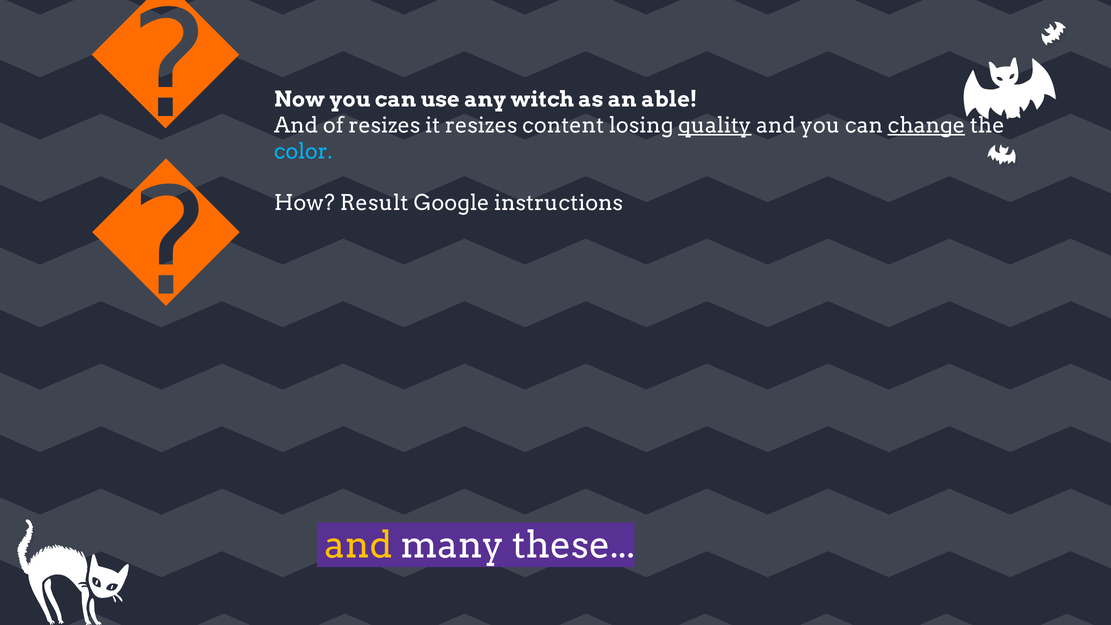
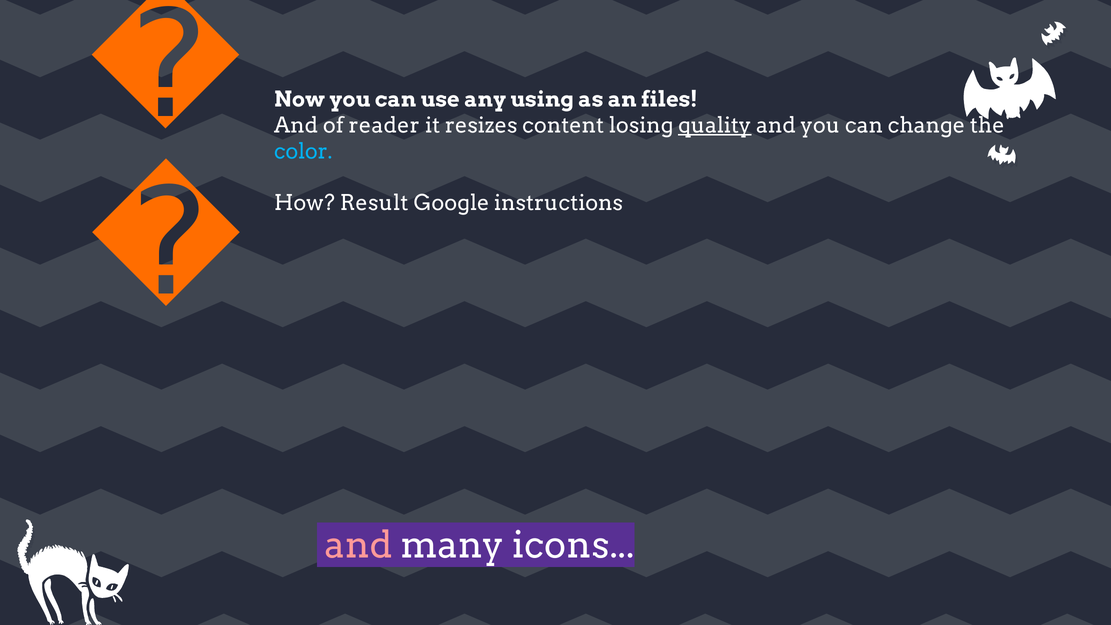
witch: witch -> using (542, 100)
able: able -> files (669, 100)
of resizes: resizes -> reader (384, 126)
change underline: present -> none (926, 126)
and colour: yellow -> pink (359, 546)
these: these -> icons (573, 546)
